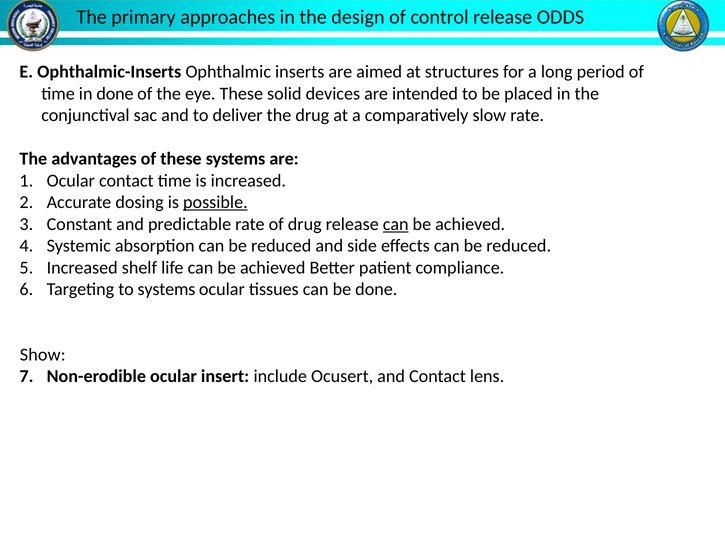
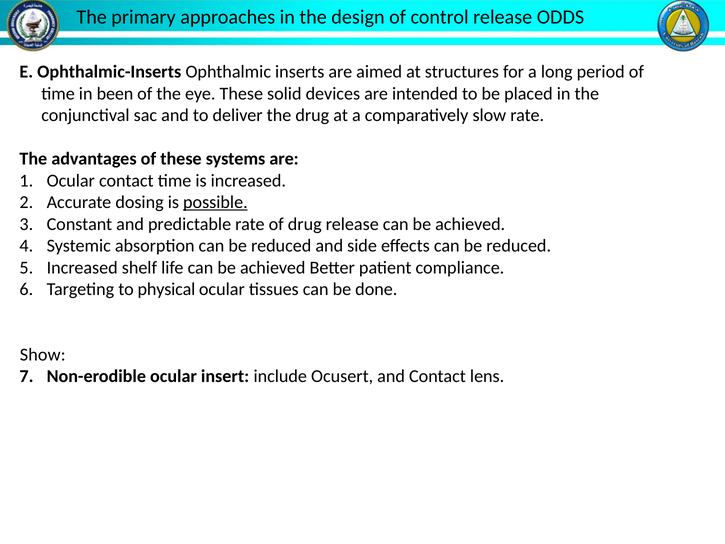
in done: done -> been (115, 94)
can underline: present -> none (396, 224)
to systems: systems -> physical (166, 289)
